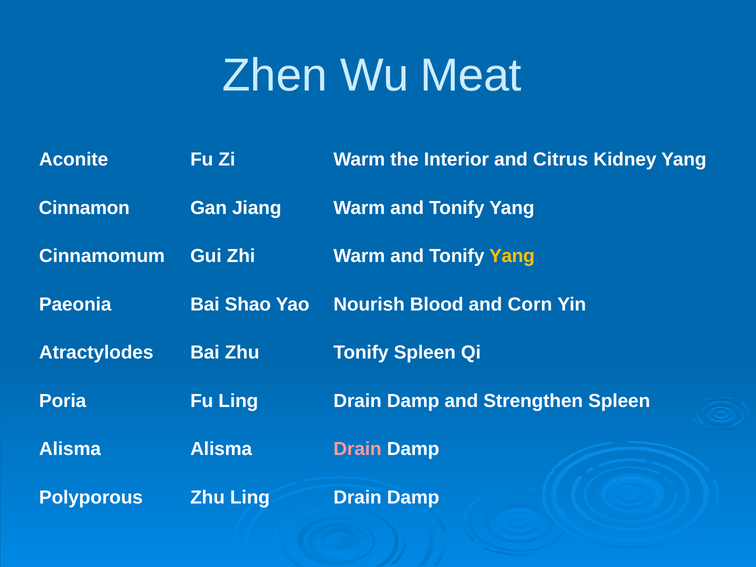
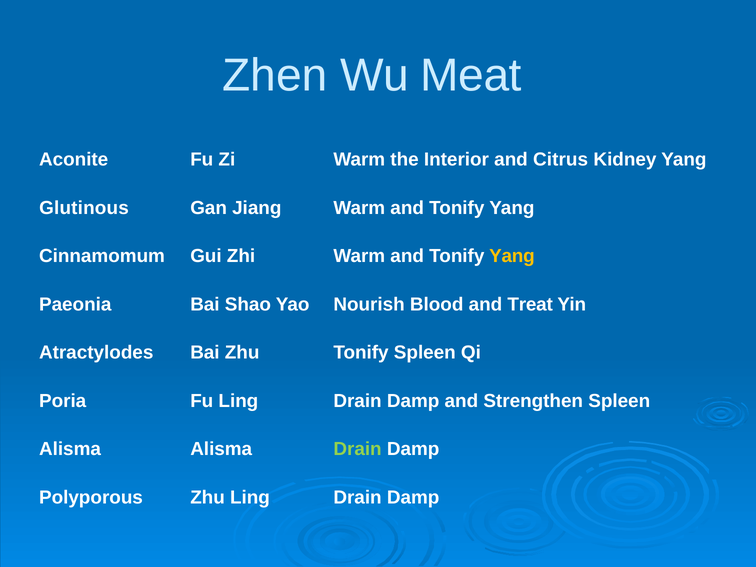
Cinnamon: Cinnamon -> Glutinous (84, 208)
Corn: Corn -> Treat (530, 304)
Drain colour: pink -> light green (358, 449)
